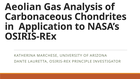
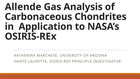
Aeolian: Aeolian -> Allende (23, 7)
